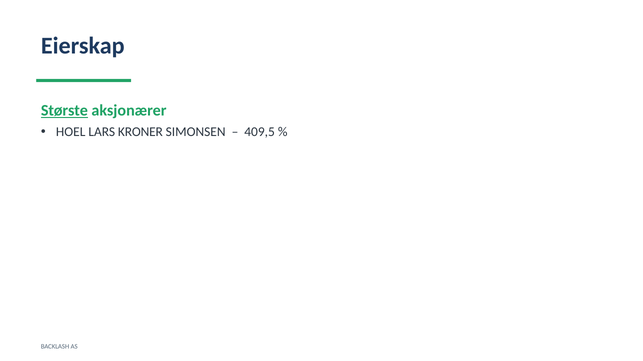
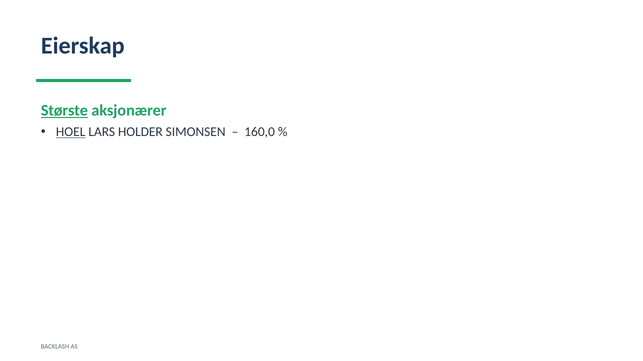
HOEL underline: none -> present (71, 132)
KRONER: KRONER -> HOLDER (140, 132)
409,5: 409,5 -> 160,0 (260, 132)
